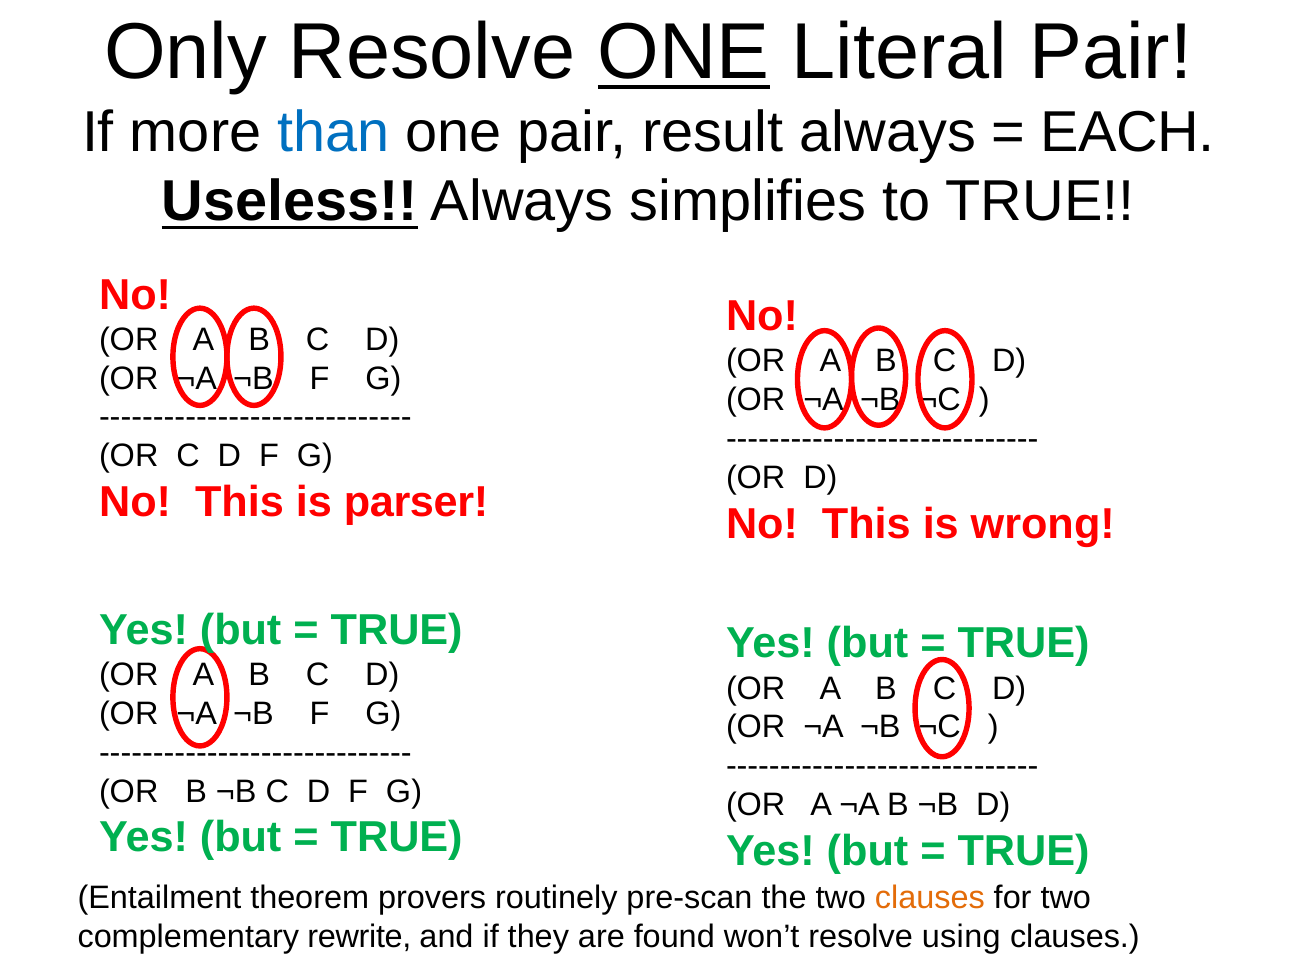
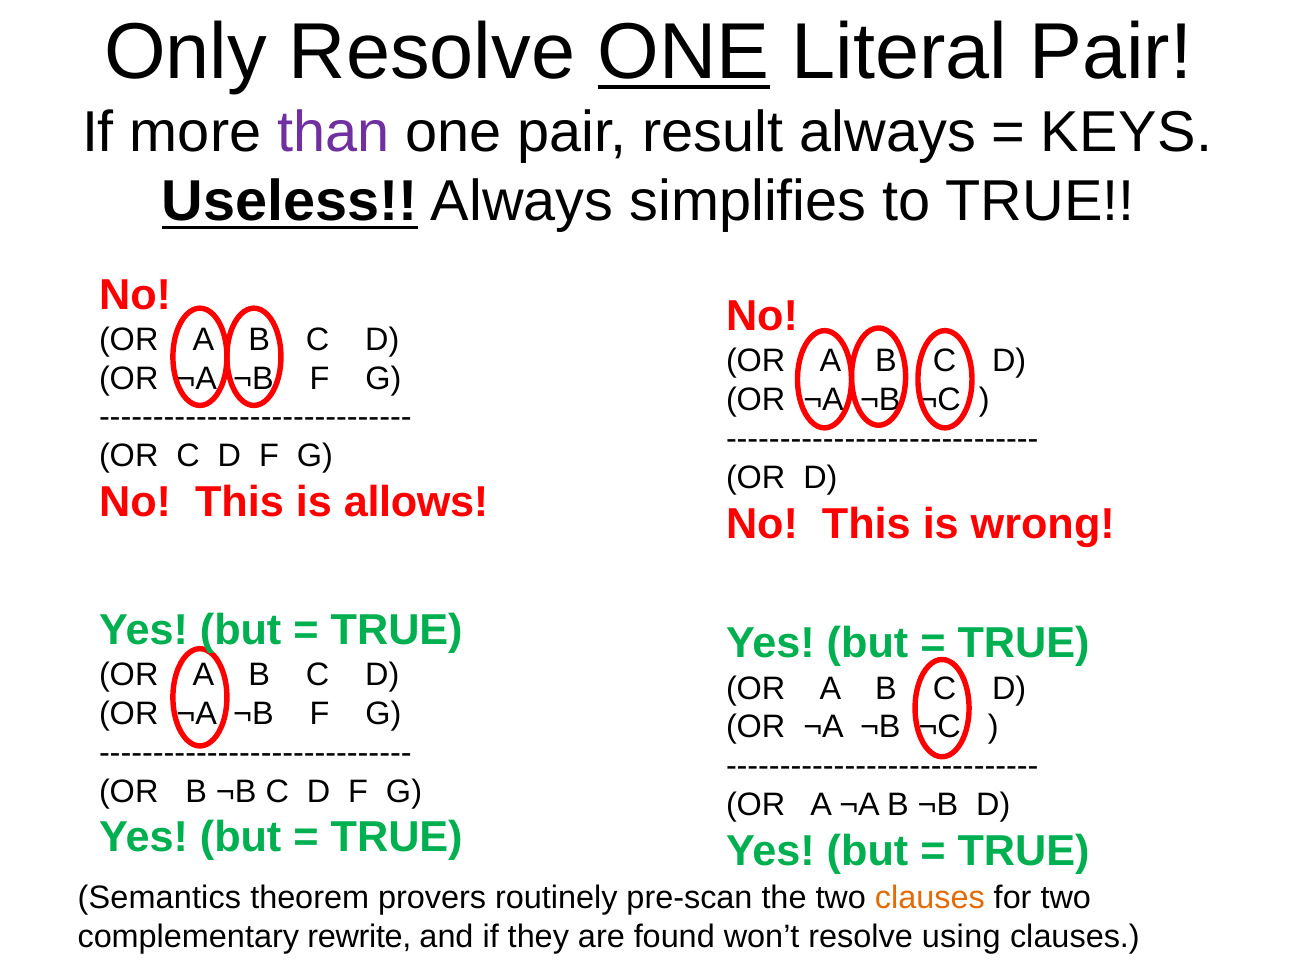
than colour: blue -> purple (333, 133)
EACH: EACH -> KEYS (1127, 133)
parser: parser -> allows (416, 502)
Entailment: Entailment -> Semantics (159, 897)
